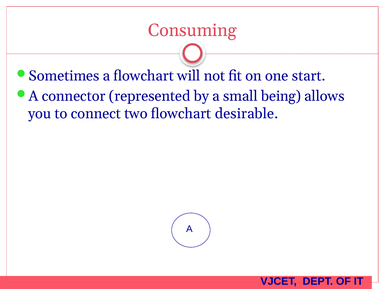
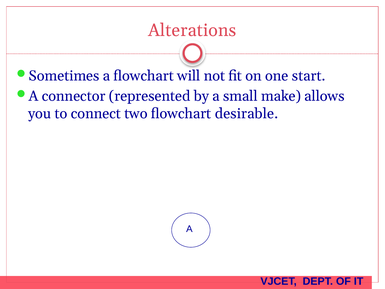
Consuming: Consuming -> Alterations (192, 30)
being: being -> make (281, 96)
